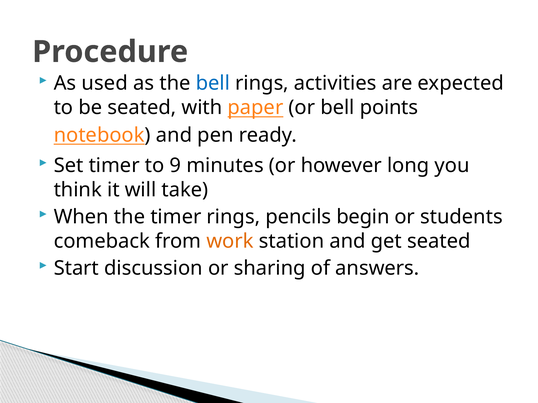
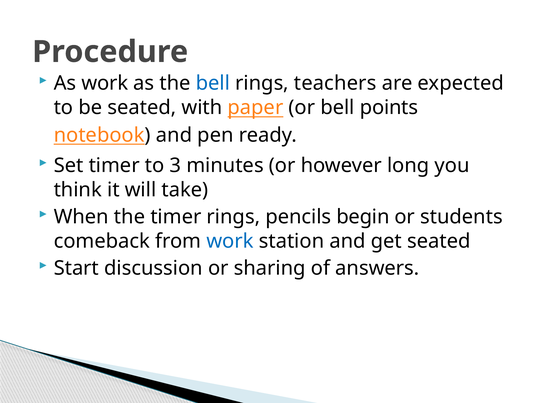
As used: used -> work (105, 83)
activities: activities -> teachers (335, 83)
9: 9 -> 3 (175, 166)
work colour: orange -> blue (230, 241)
